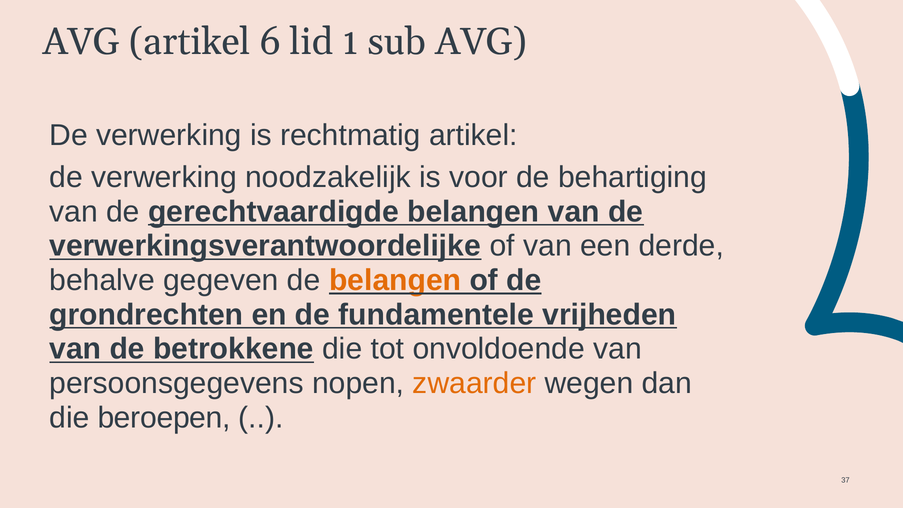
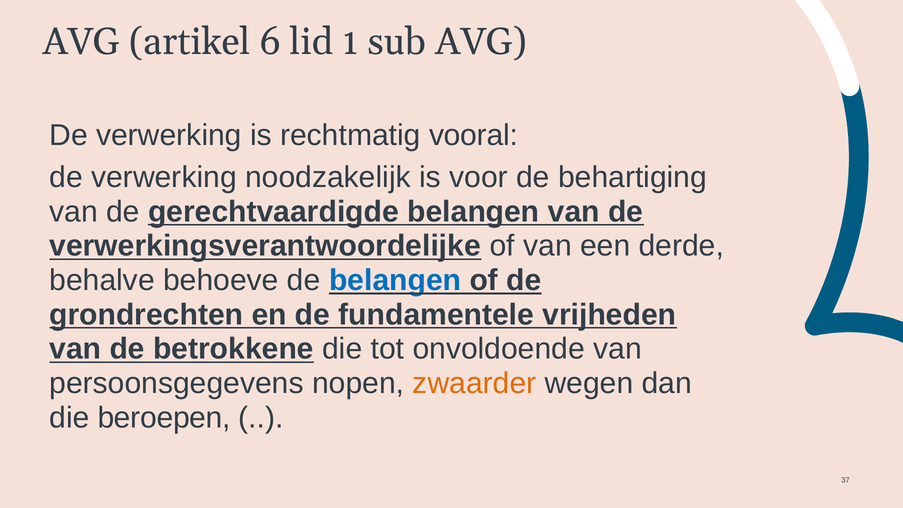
rechtmatig artikel: artikel -> vooral (474, 136)
gegeven: gegeven -> behoeve (221, 280)
belangen colour: orange -> blue (395, 280)
